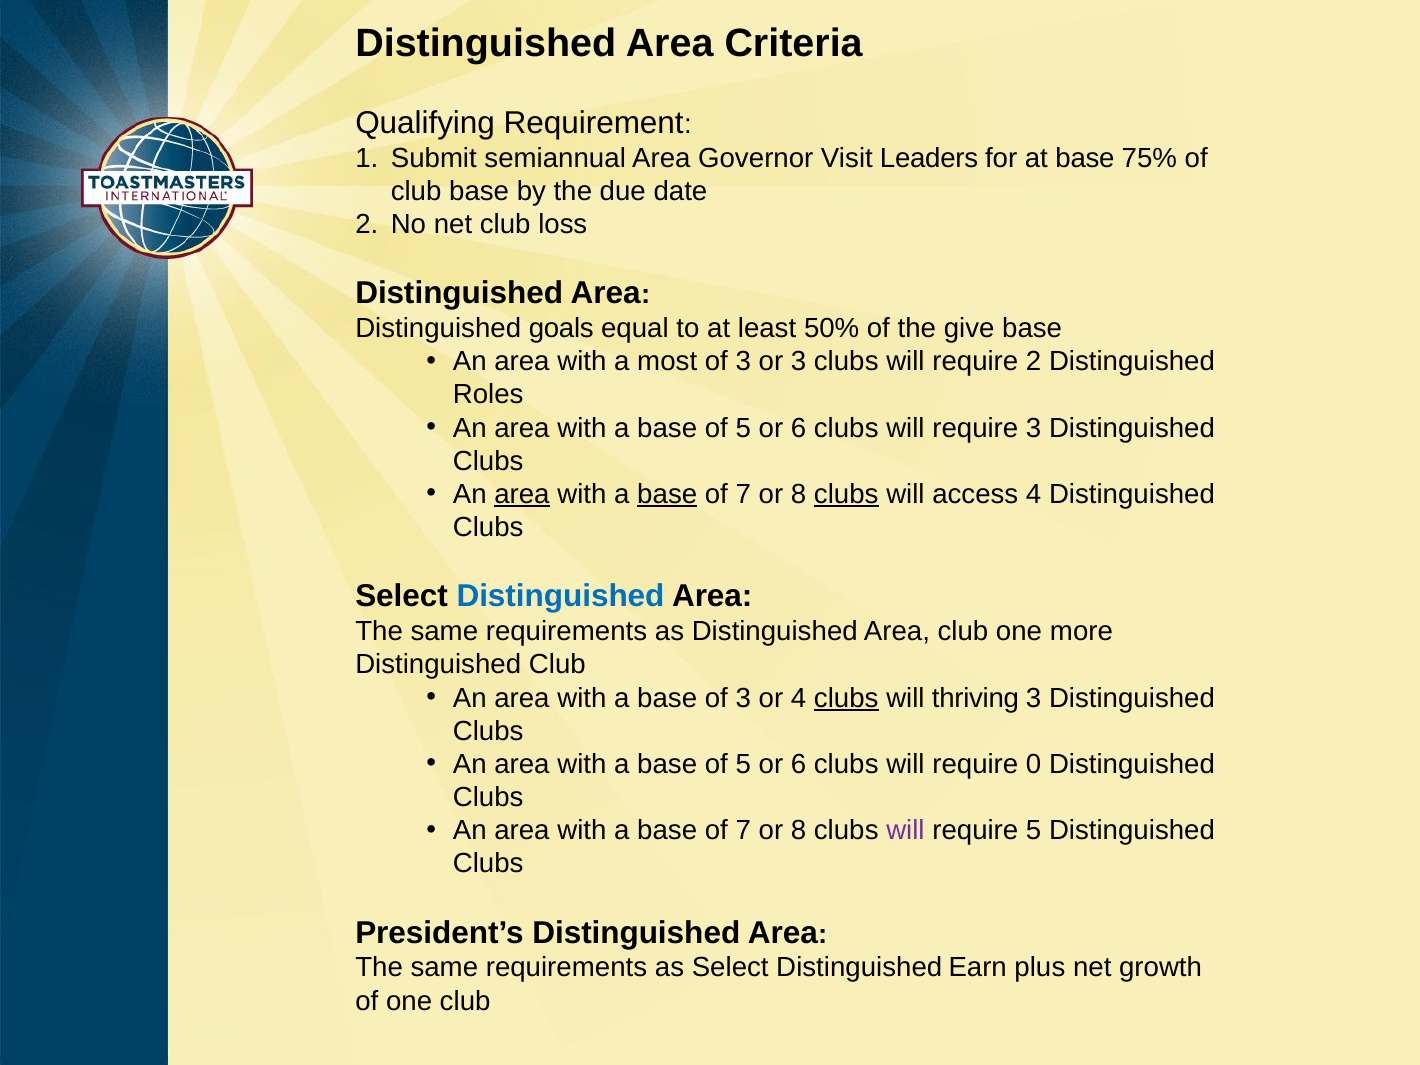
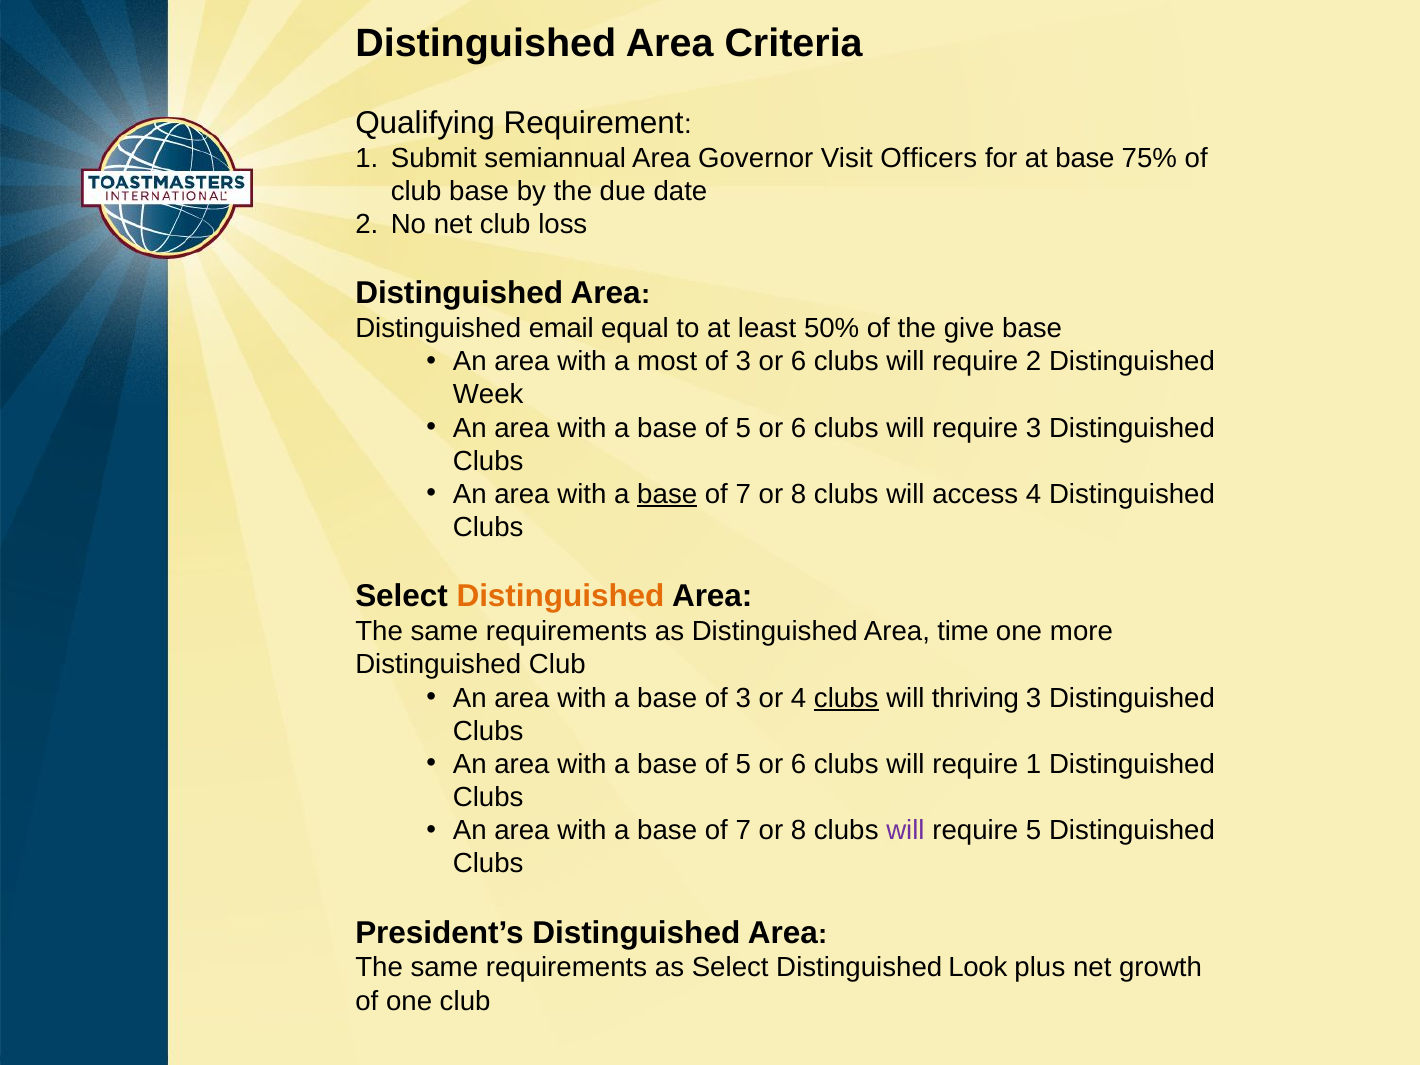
Leaders: Leaders -> Officers (929, 158)
goals: goals -> email (561, 329)
3 or 3: 3 -> 6 (798, 362)
Roles: Roles -> Week (488, 395)
area underline: present -> none (522, 494)
clubs underline: present -> none (846, 494)
Distinguished colour: blue -> orange (560, 596)
Area club: club -> time (963, 632)
require 0: 0 -> 1 (1034, 764)
Earn: Earn -> Look (978, 968)
